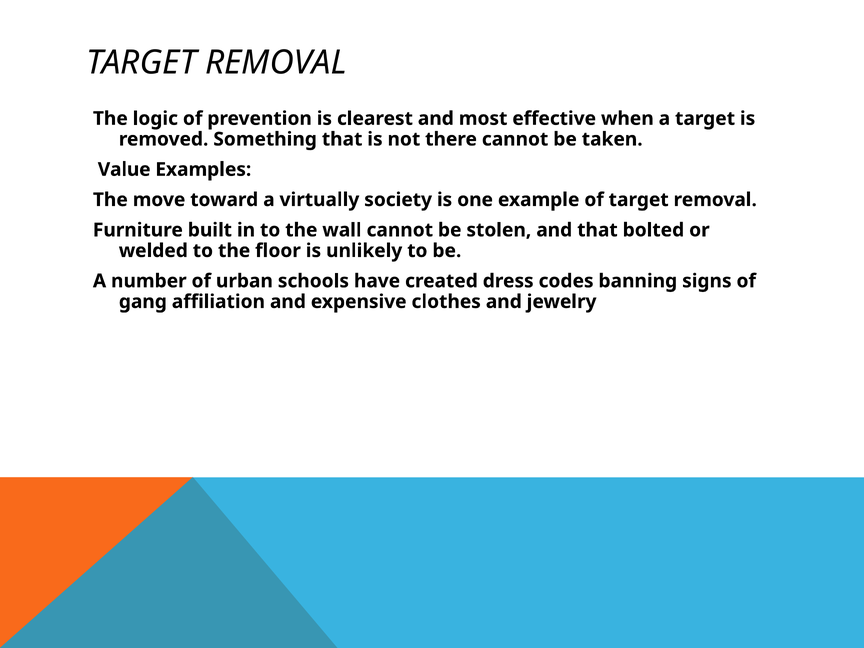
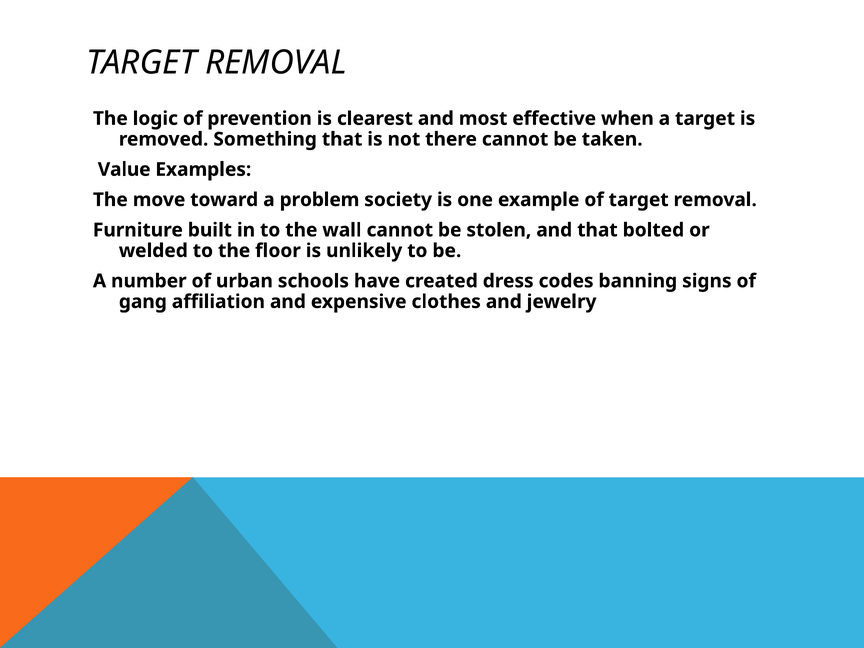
virtually: virtually -> problem (319, 200)
